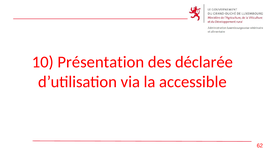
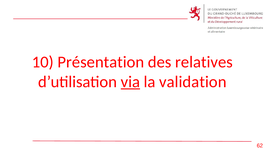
déclarée: déclarée -> relatives (204, 62)
via underline: none -> present (130, 82)
accessible: accessible -> validation (193, 82)
